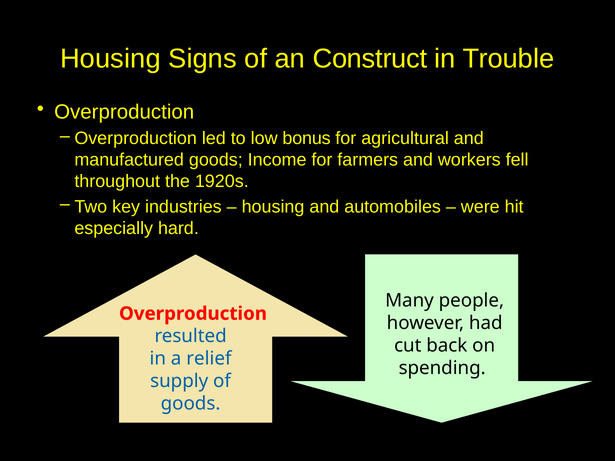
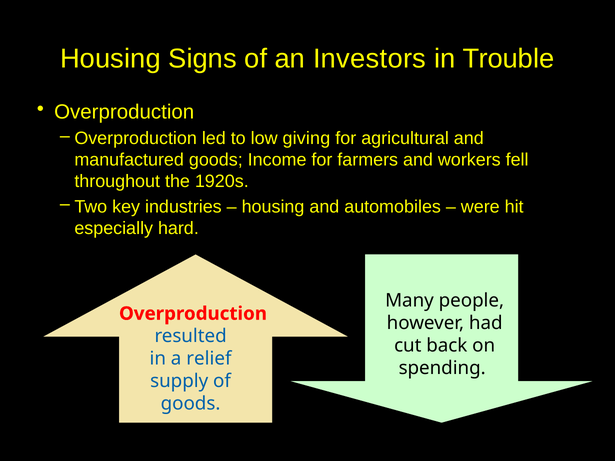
Construct: Construct -> Investors (370, 59)
bonus: bonus -> giving (306, 139)
